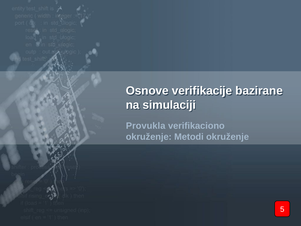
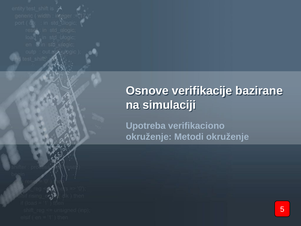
Provukla: Provukla -> Upotreba (146, 126)
